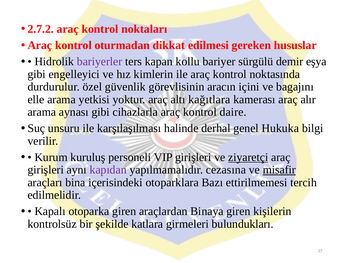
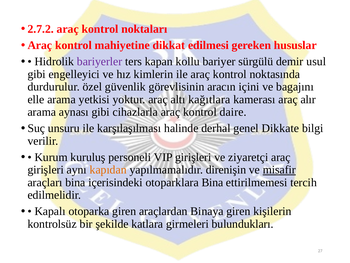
oturmadan: oturmadan -> mahiyetine (122, 45)
eşya: eşya -> usul (316, 61)
Hukuka: Hukuka -> Dikkate (280, 128)
ziyaretçi underline: present -> none (248, 157)
kapıdan colour: purple -> orange (108, 170)
cezasına: cezasına -> direnişin (226, 170)
otoparklara Bazı: Bazı -> Bina (212, 182)
